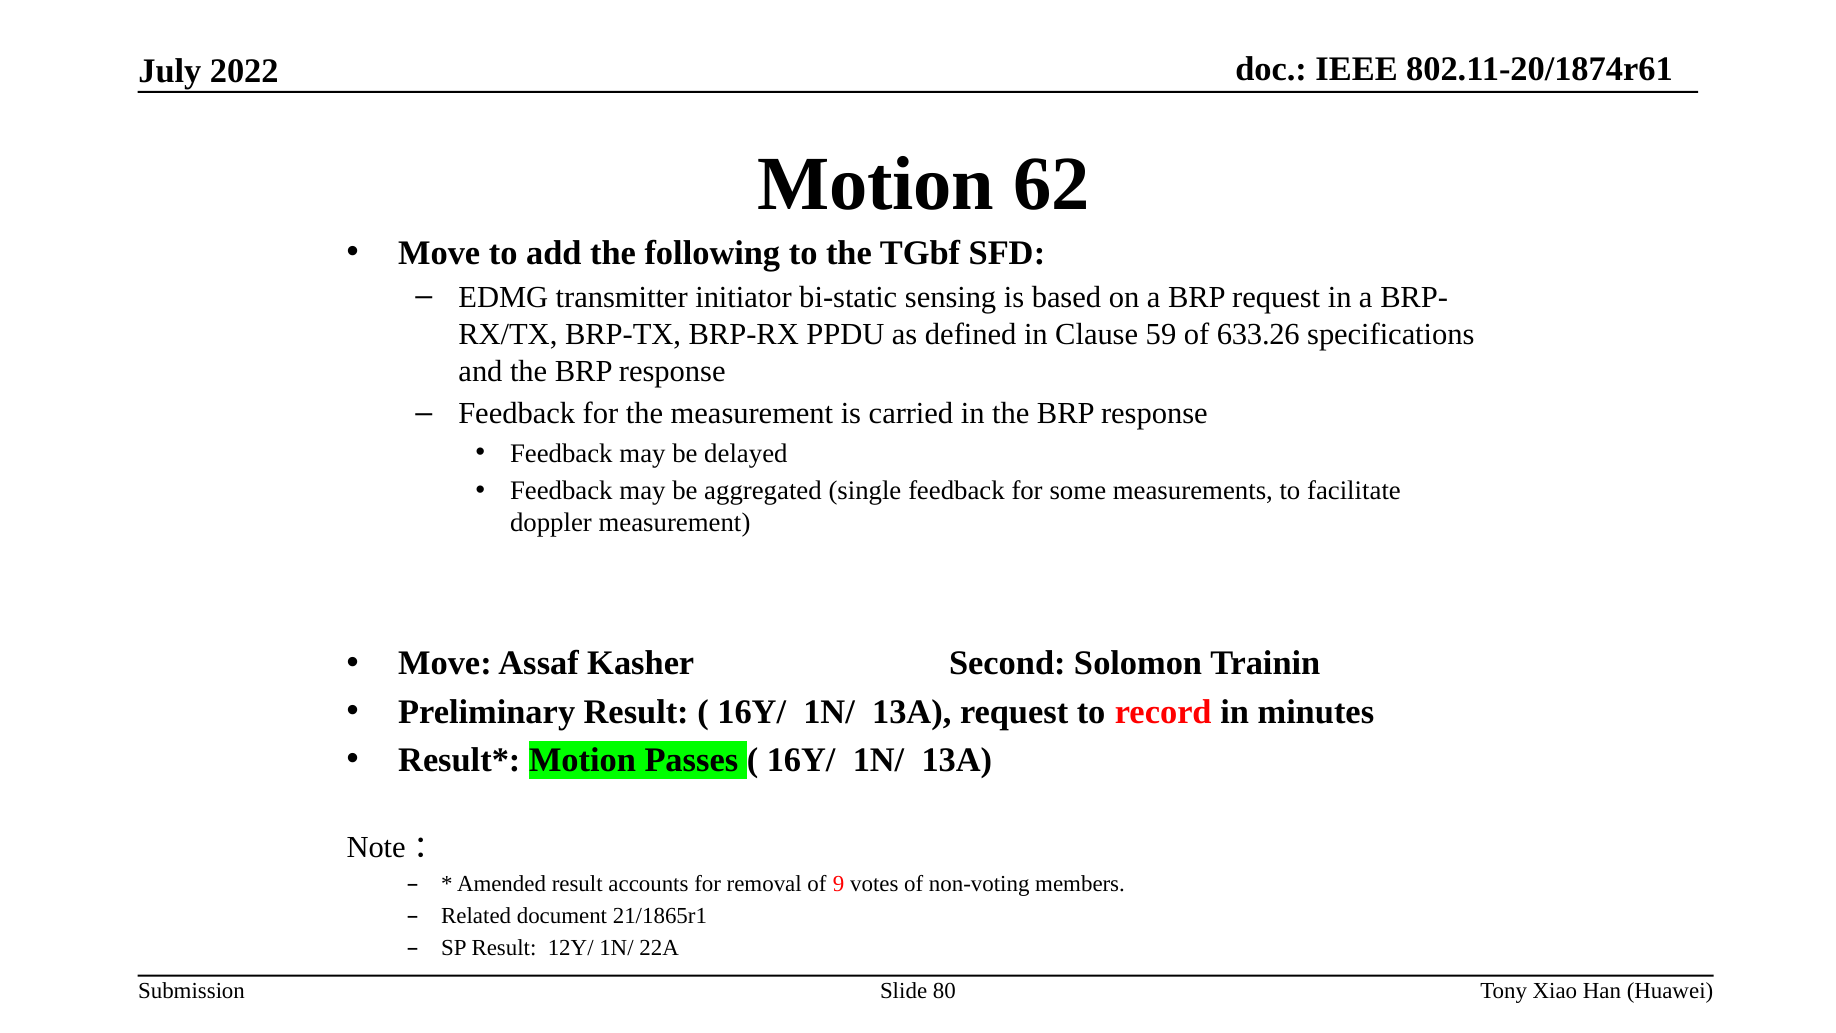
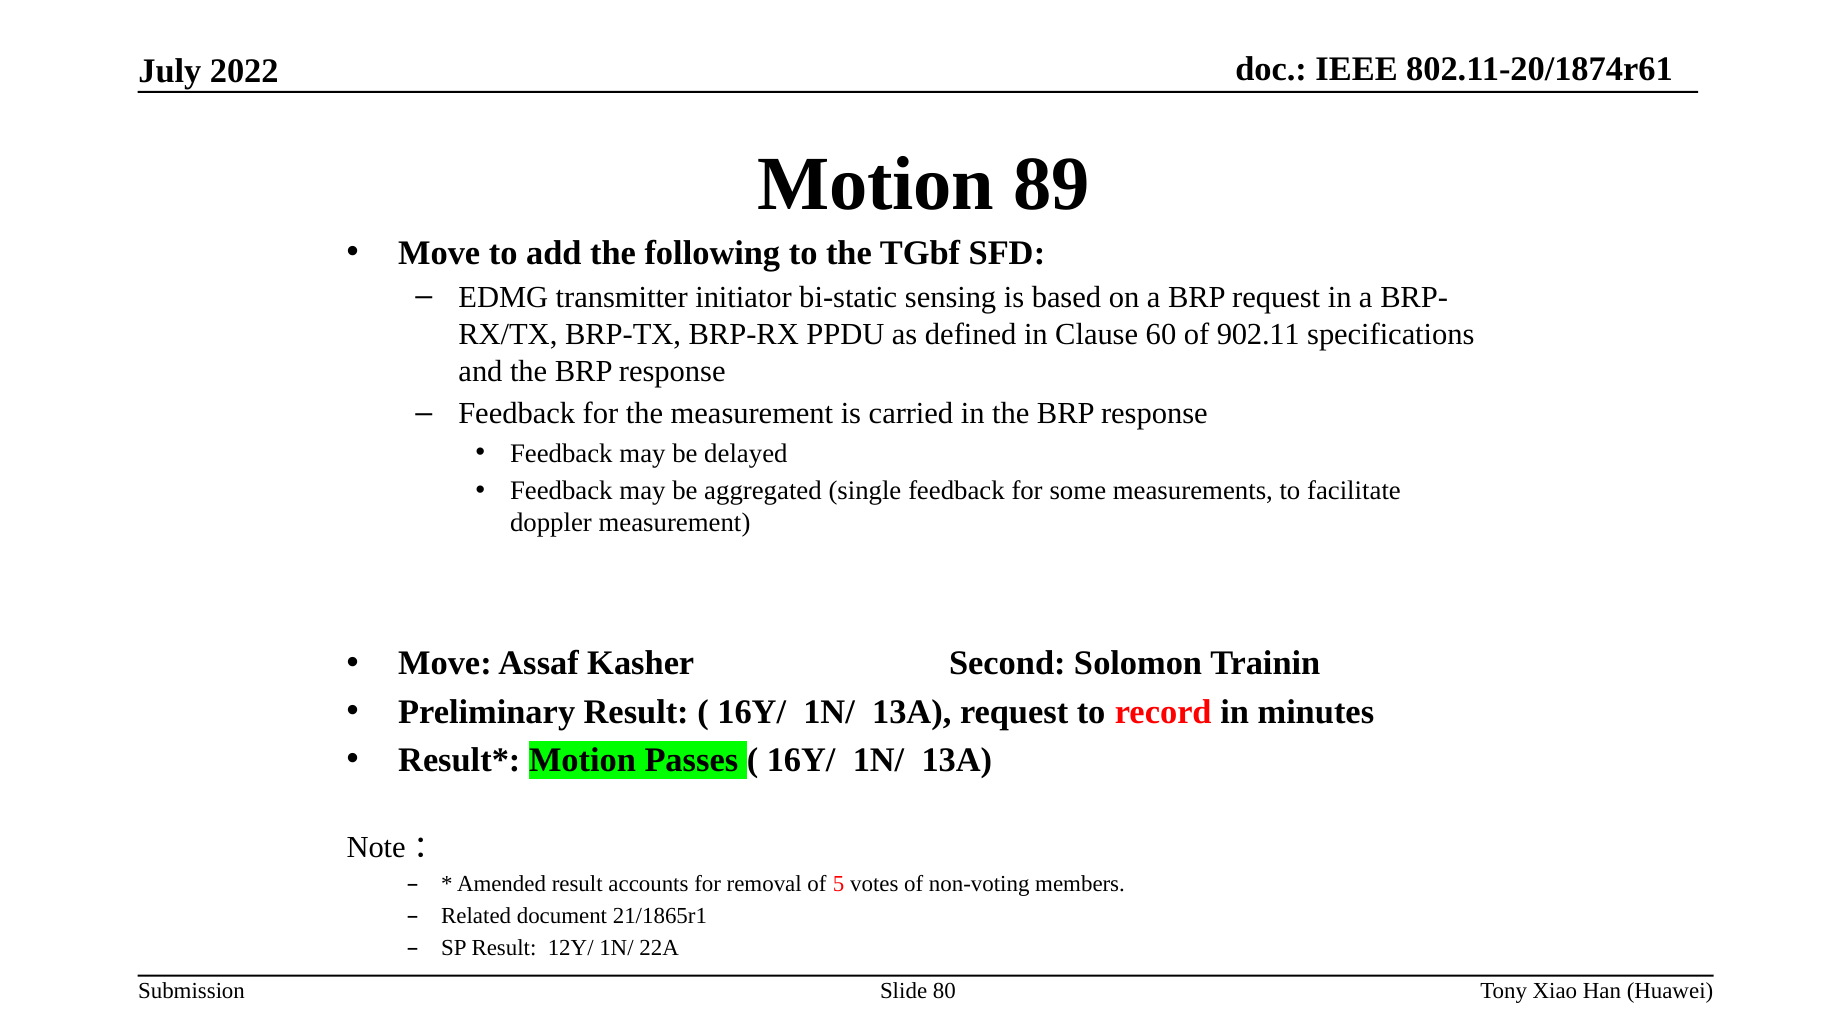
62: 62 -> 89 (1052, 184)
59: 59 -> 60 (1161, 334)
633.26: 633.26 -> 902.11 (1258, 334)
9: 9 -> 5 (839, 884)
